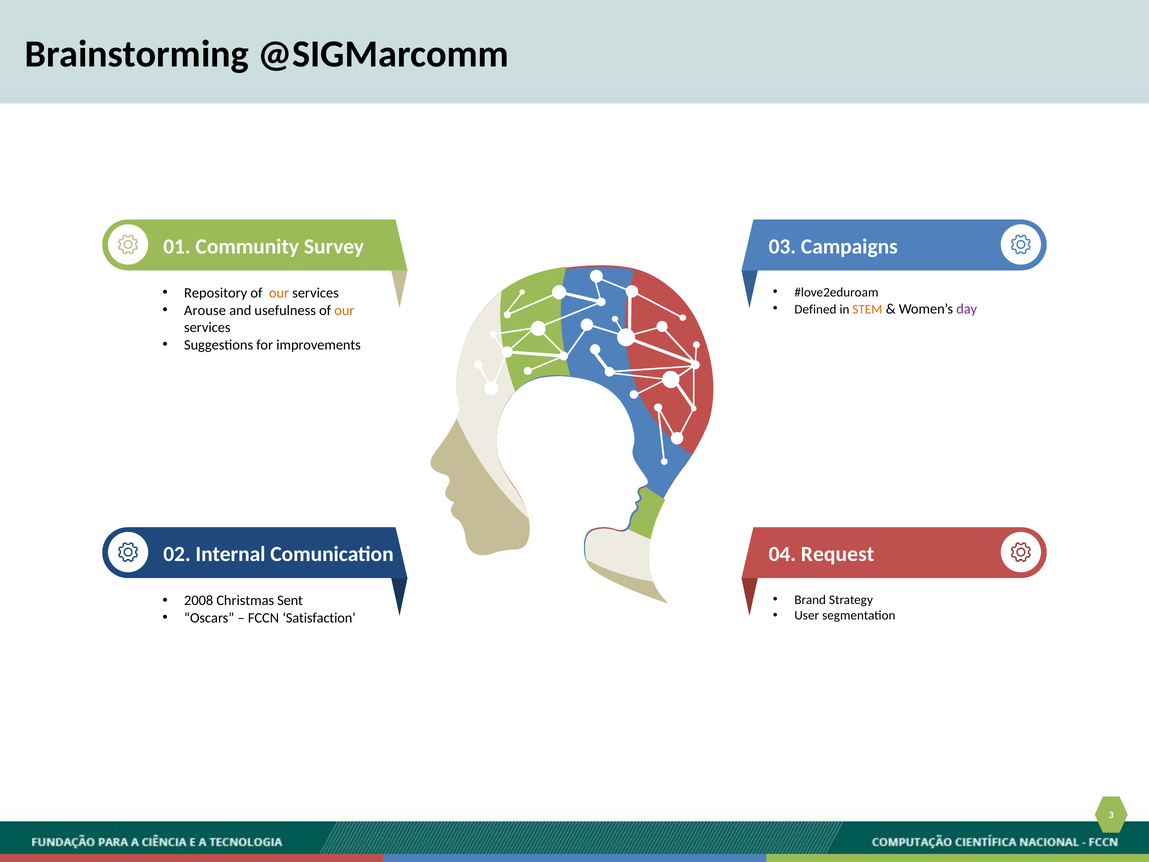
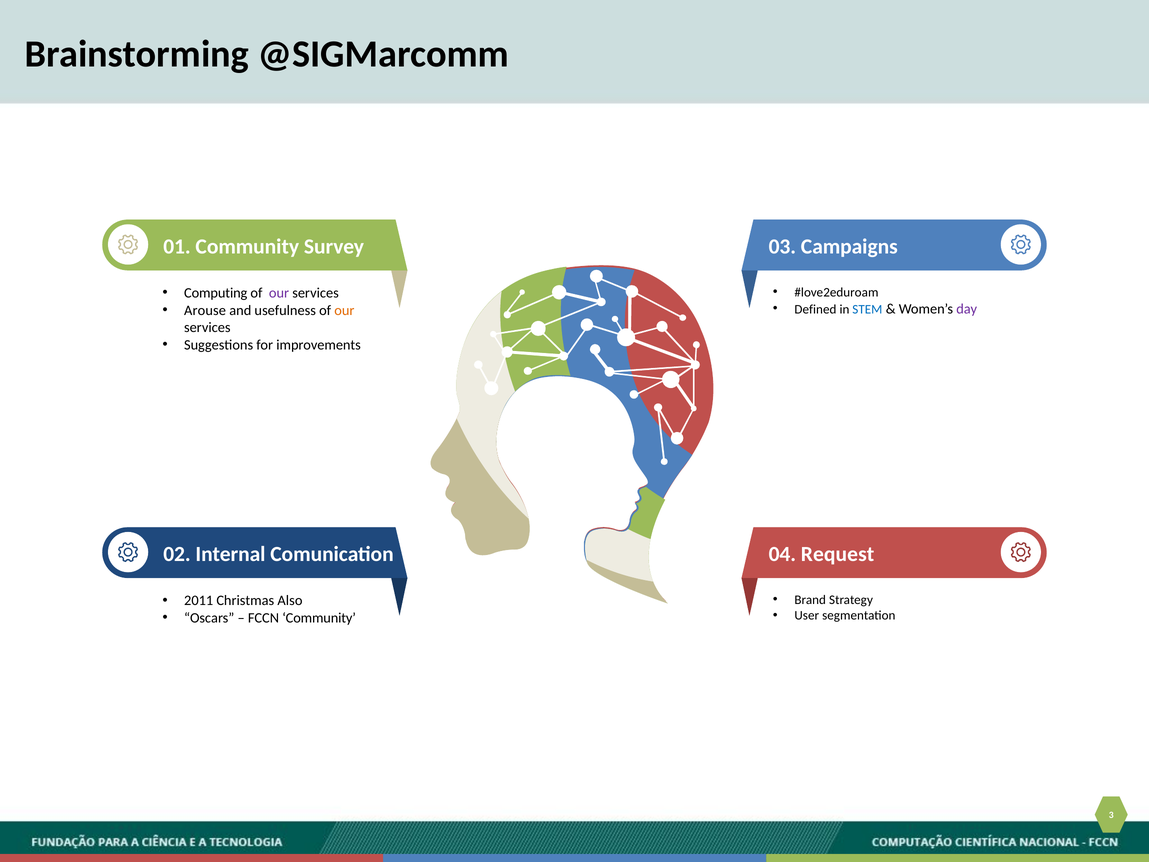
Repository: Repository -> Computing (216, 293)
our colour: orange -> purple (279, 293)
STEM colour: orange -> blue (867, 309)
2008: 2008 -> 2011 (199, 600)
Sent: Sent -> Also (290, 600)
FCCN Satisfaction: Satisfaction -> Community (319, 618)
